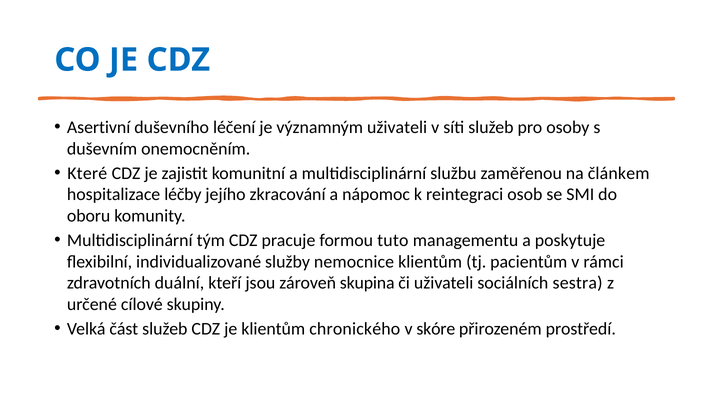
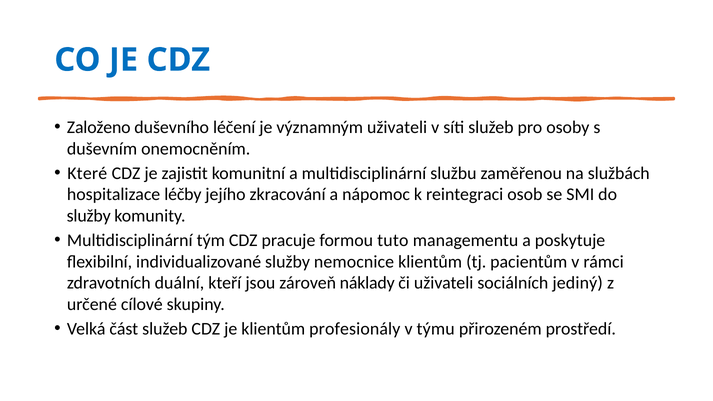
Asertivní: Asertivní -> Založeno (99, 127)
článkem: článkem -> službách (619, 173)
oboru: oboru -> služby (89, 216)
skupina: skupina -> náklady (367, 283)
sestra: sestra -> jediný (578, 283)
chronického: chronického -> profesionály (355, 329)
skóre: skóre -> týmu (436, 329)
